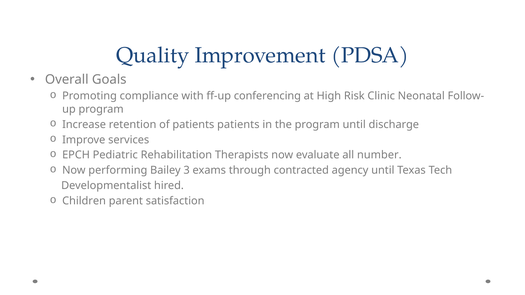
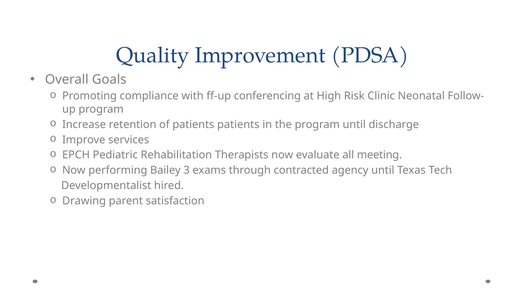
number: number -> meeting (379, 155)
Children: Children -> Drawing (84, 201)
